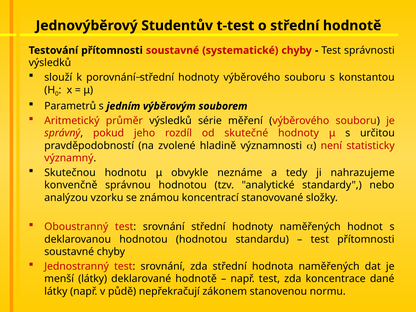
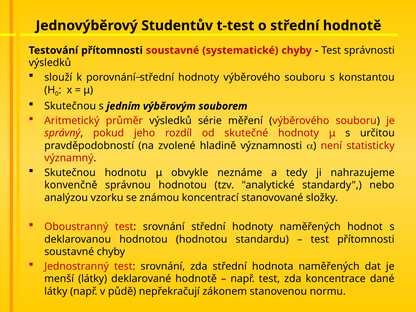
Parametrů: Parametrů -> Skutečnou (70, 106)
